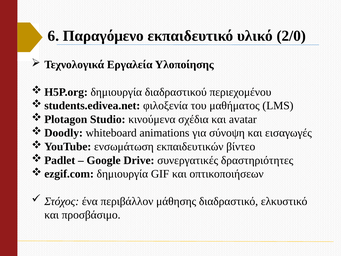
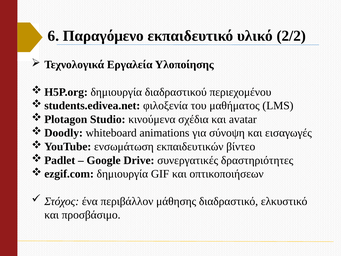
2/0: 2/0 -> 2/2 (291, 36)
